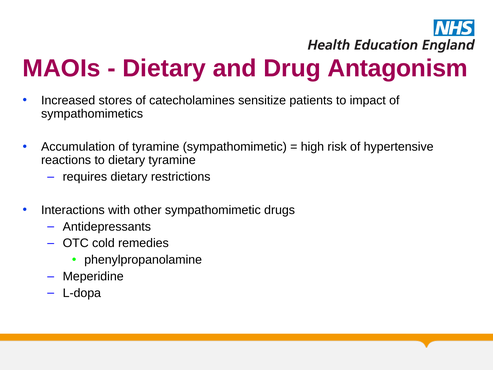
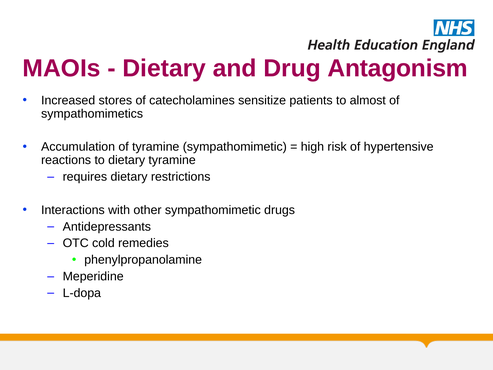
impact: impact -> almost (368, 100)
